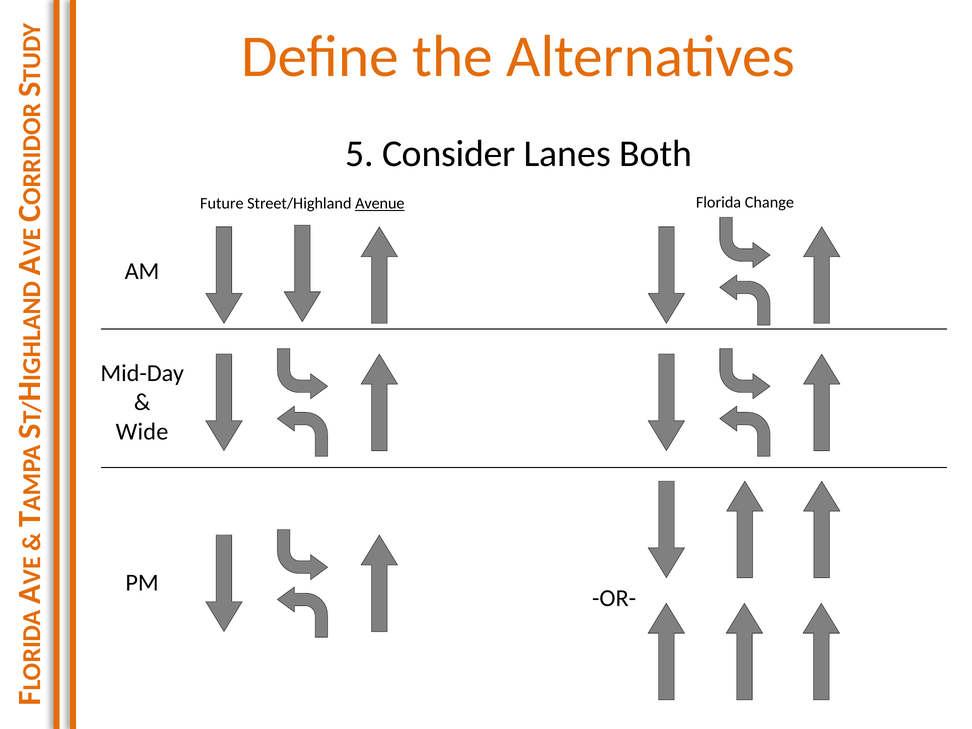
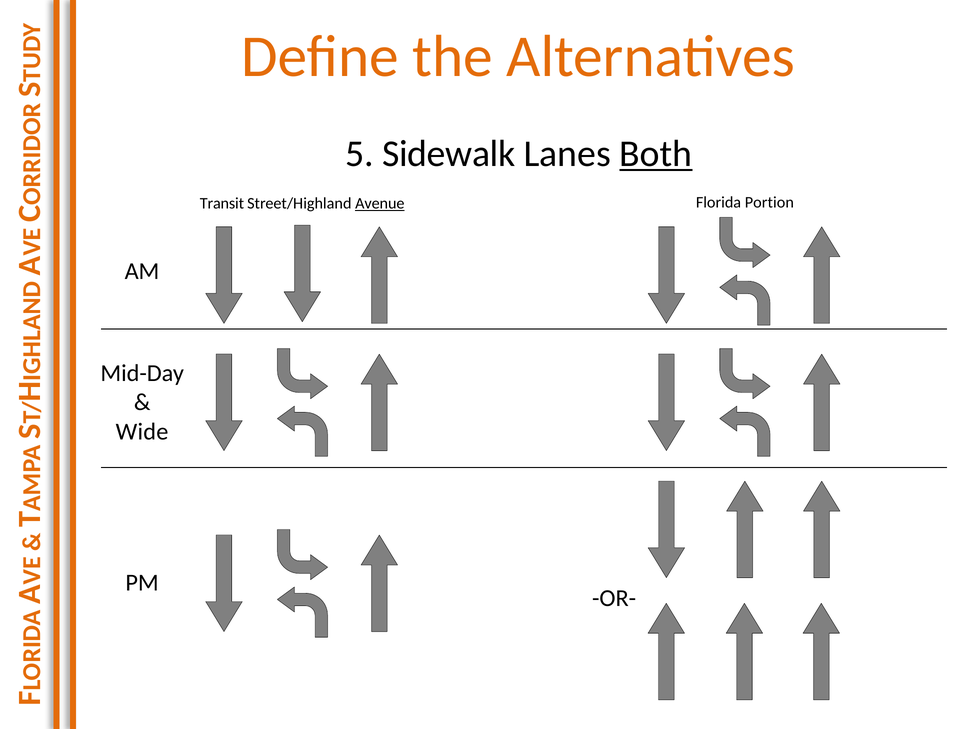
Consider: Consider -> Sidewalk (449, 154)
Both underline: none -> present (656, 154)
Future: Future -> Transit (222, 203)
Change: Change -> Portion (769, 203)
